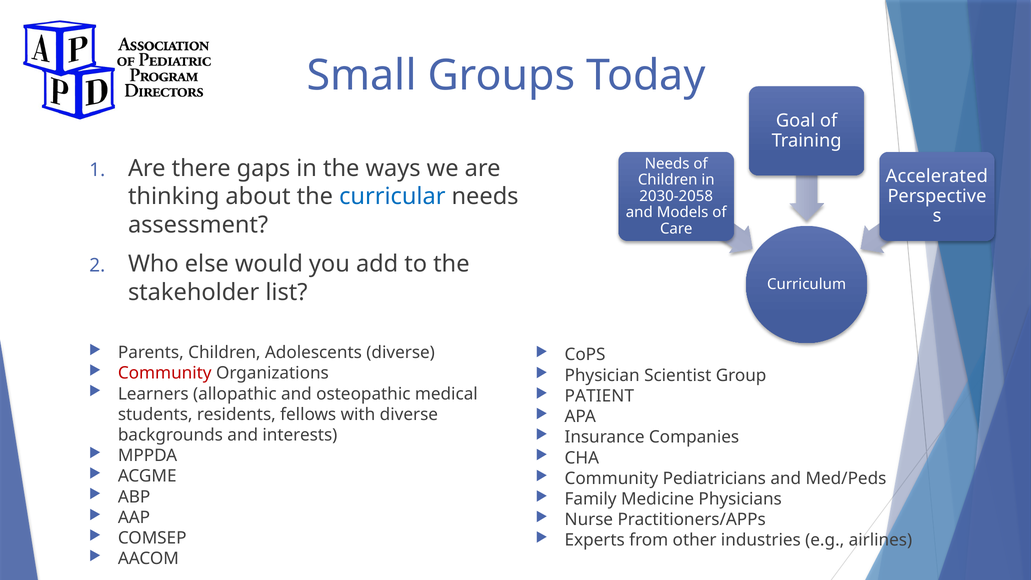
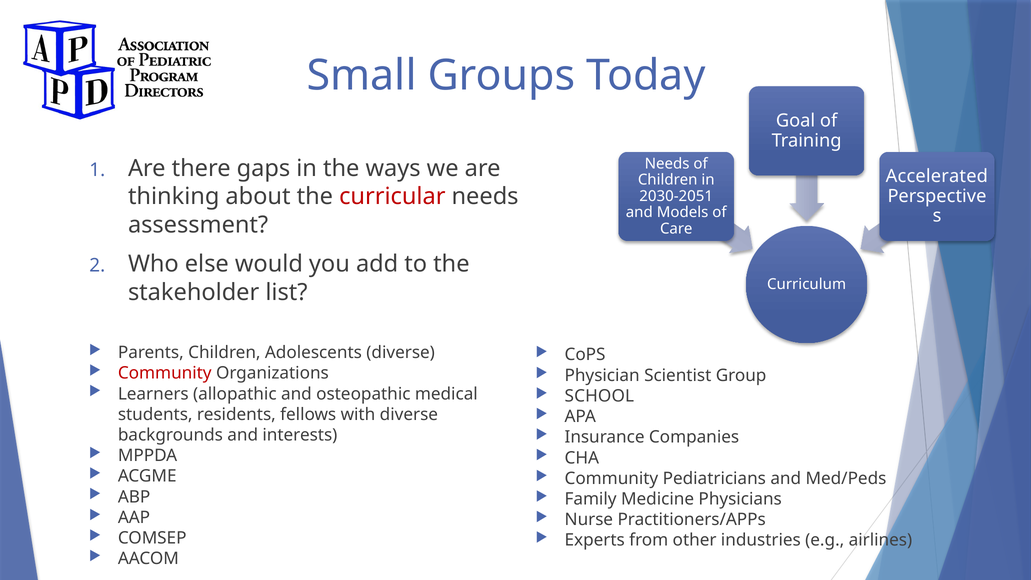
curricular colour: blue -> red (392, 197)
2030-2058: 2030-2058 -> 2030-2051 (676, 196)
PATIENT: PATIENT -> SCHOOL (599, 396)
